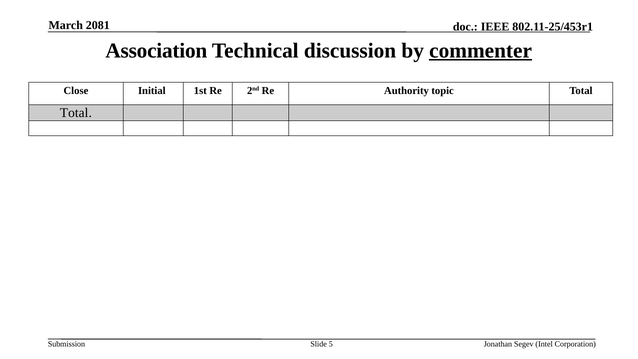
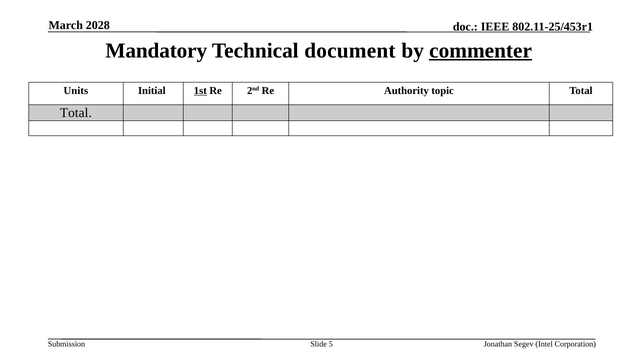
2081: 2081 -> 2028 (98, 25)
Association: Association -> Mandatory (156, 51)
discussion: discussion -> document (350, 51)
Close: Close -> Units (76, 91)
1st underline: none -> present (200, 91)
